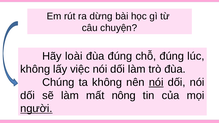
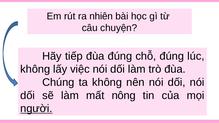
dừng: dừng -> nhiên (101, 16)
loài: loài -> tiếp (74, 56)
nói underline: present -> none (156, 82)
